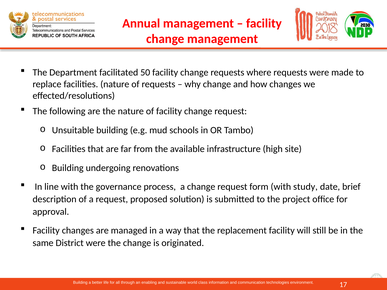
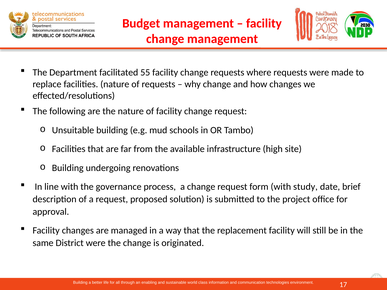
Annual: Annual -> Budget (141, 23)
50: 50 -> 55 (145, 73)
